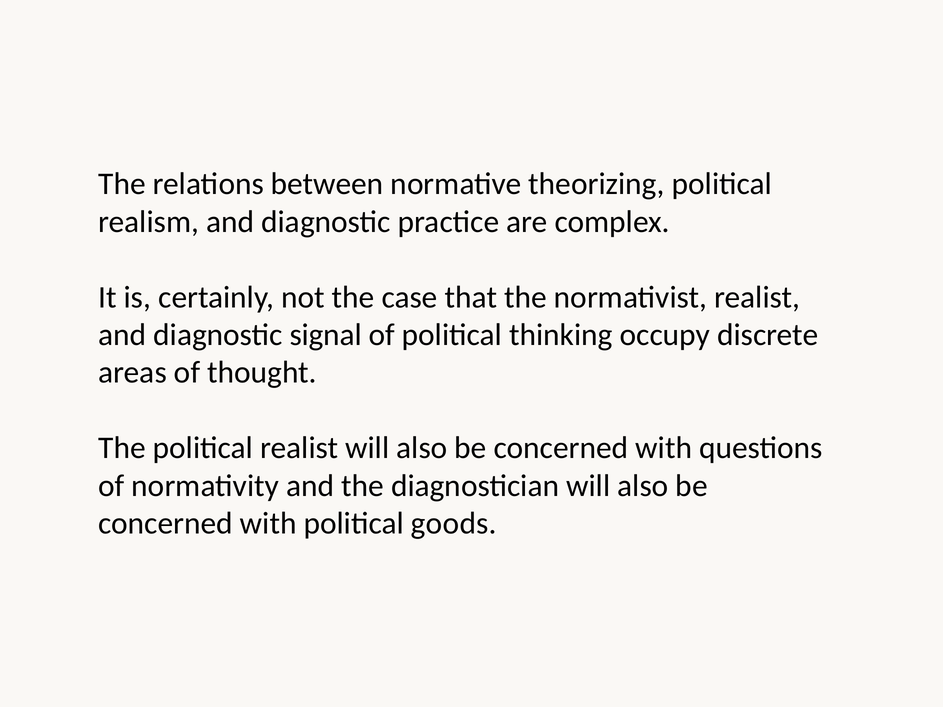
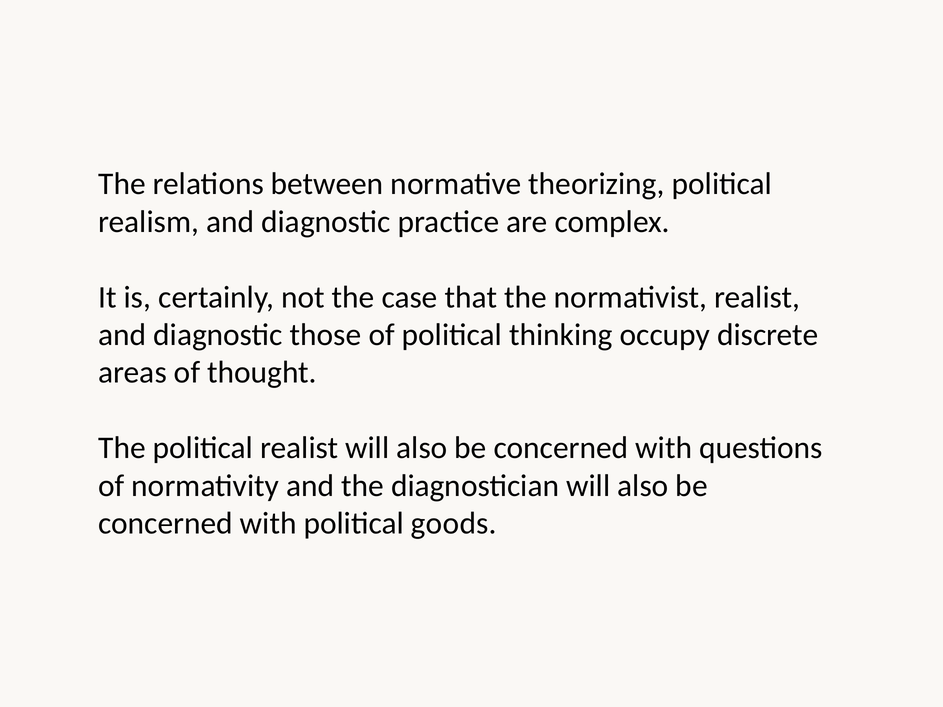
signal: signal -> those (326, 335)
